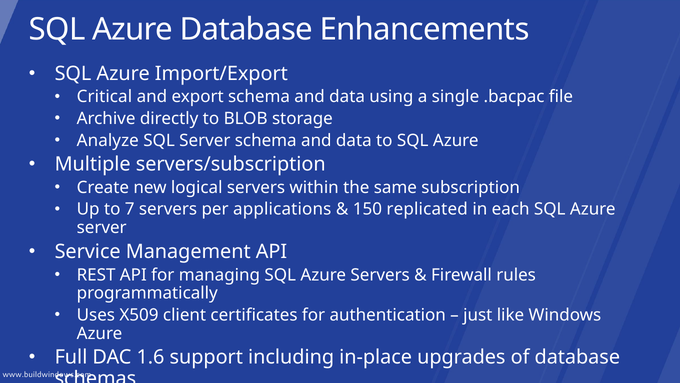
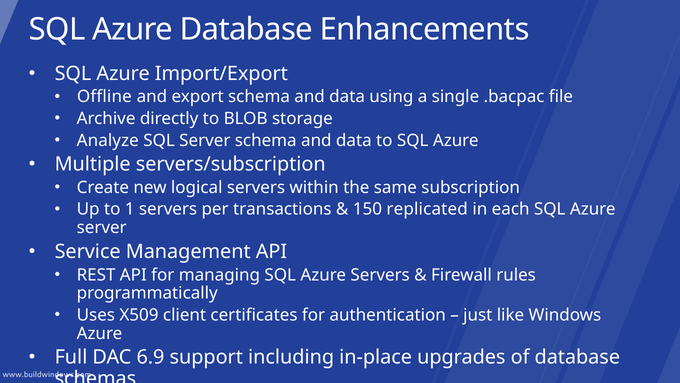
Critical: Critical -> Offline (104, 97)
7: 7 -> 1 (130, 209)
applications: applications -> transactions (282, 209)
1.6: 1.6 -> 6.9 (150, 357)
